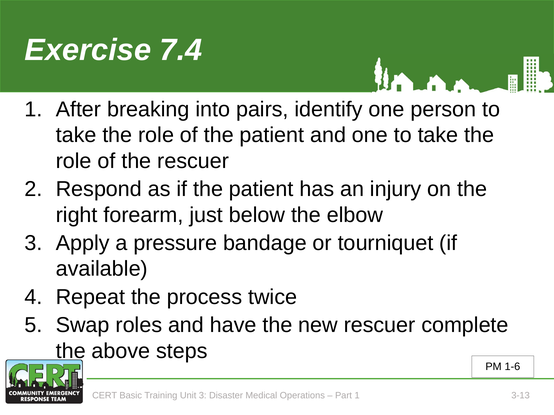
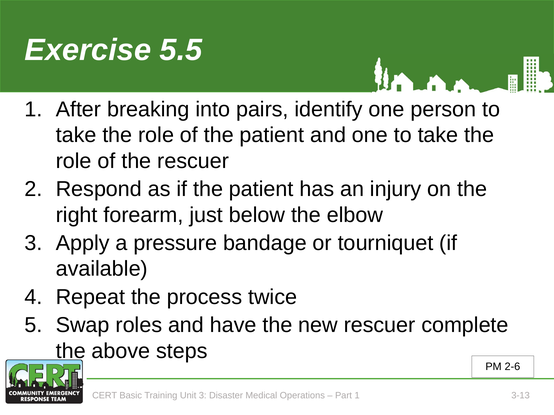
7.4: 7.4 -> 5.5 (181, 50)
1-6: 1-6 -> 2-6 (512, 367)
